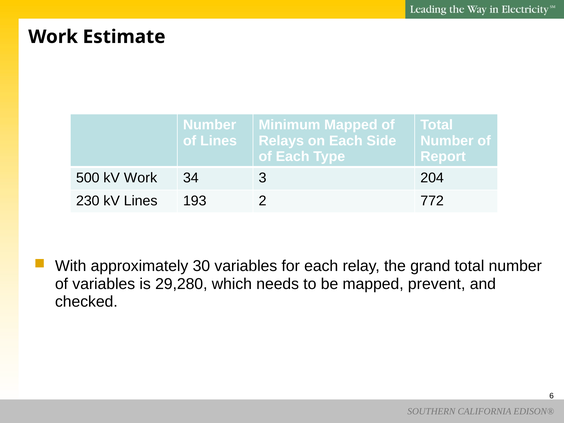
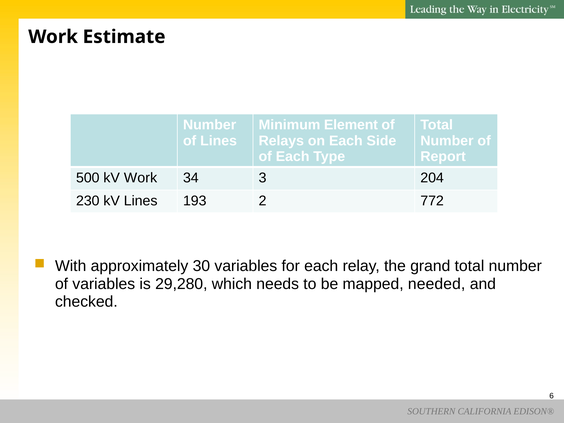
Minimum Mapped: Mapped -> Element (351, 125)
prevent: prevent -> needed (437, 284)
